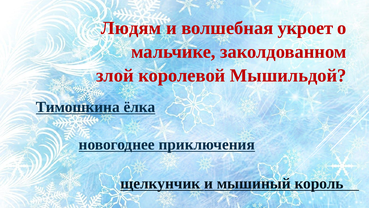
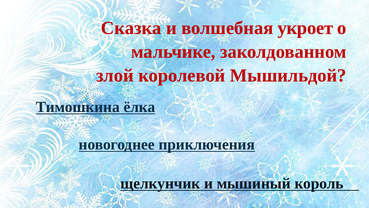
Людям: Людям -> Сказка (131, 28)
